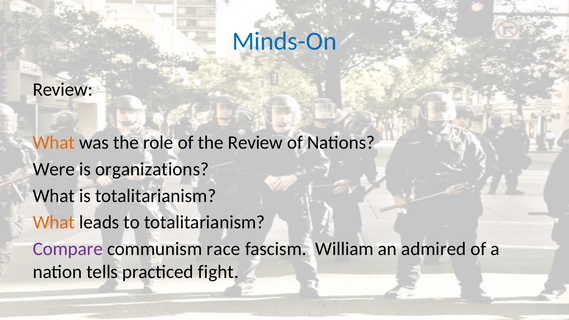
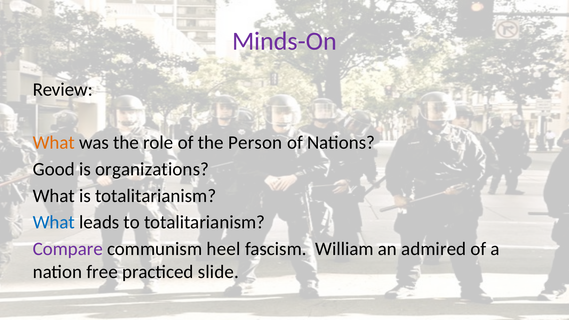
Minds-On colour: blue -> purple (284, 41)
the Review: Review -> Person (255, 143)
Were: Were -> Good (54, 169)
What colour: orange -> blue (54, 222)
race: race -> heel (224, 249)
tells: tells -> free (102, 272)
fight: fight -> slide (218, 272)
